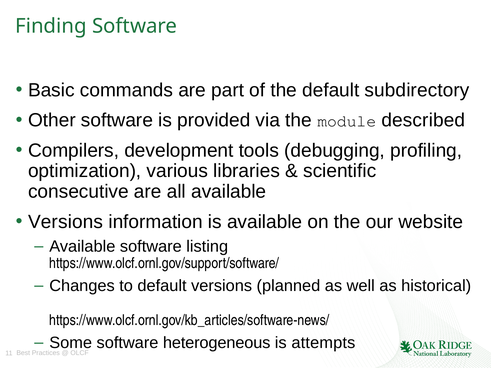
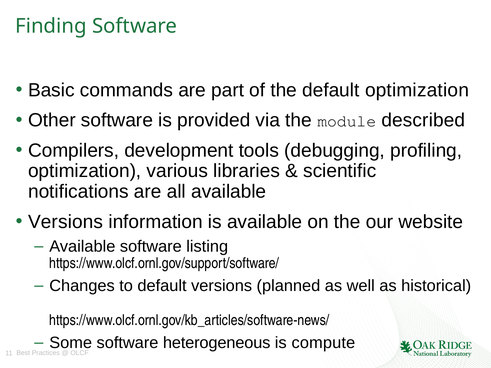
default subdirectory: subdirectory -> optimization (417, 90)
consecutive: consecutive -> notifications (78, 192)
attempts: attempts -> compute (323, 343)
